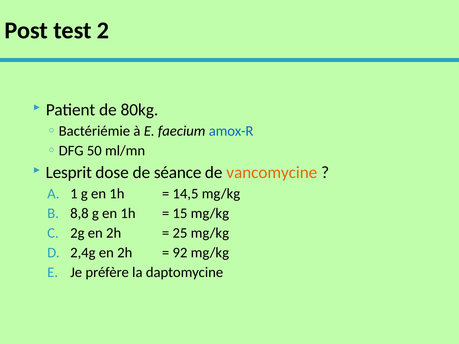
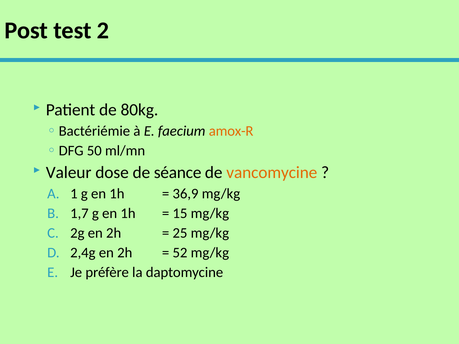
amox-R colour: blue -> orange (231, 131)
Lesprit: Lesprit -> Valeur (69, 173)
14,5: 14,5 -> 36,9 (186, 194)
8,8: 8,8 -> 1,7 (79, 213)
92: 92 -> 52 (180, 253)
